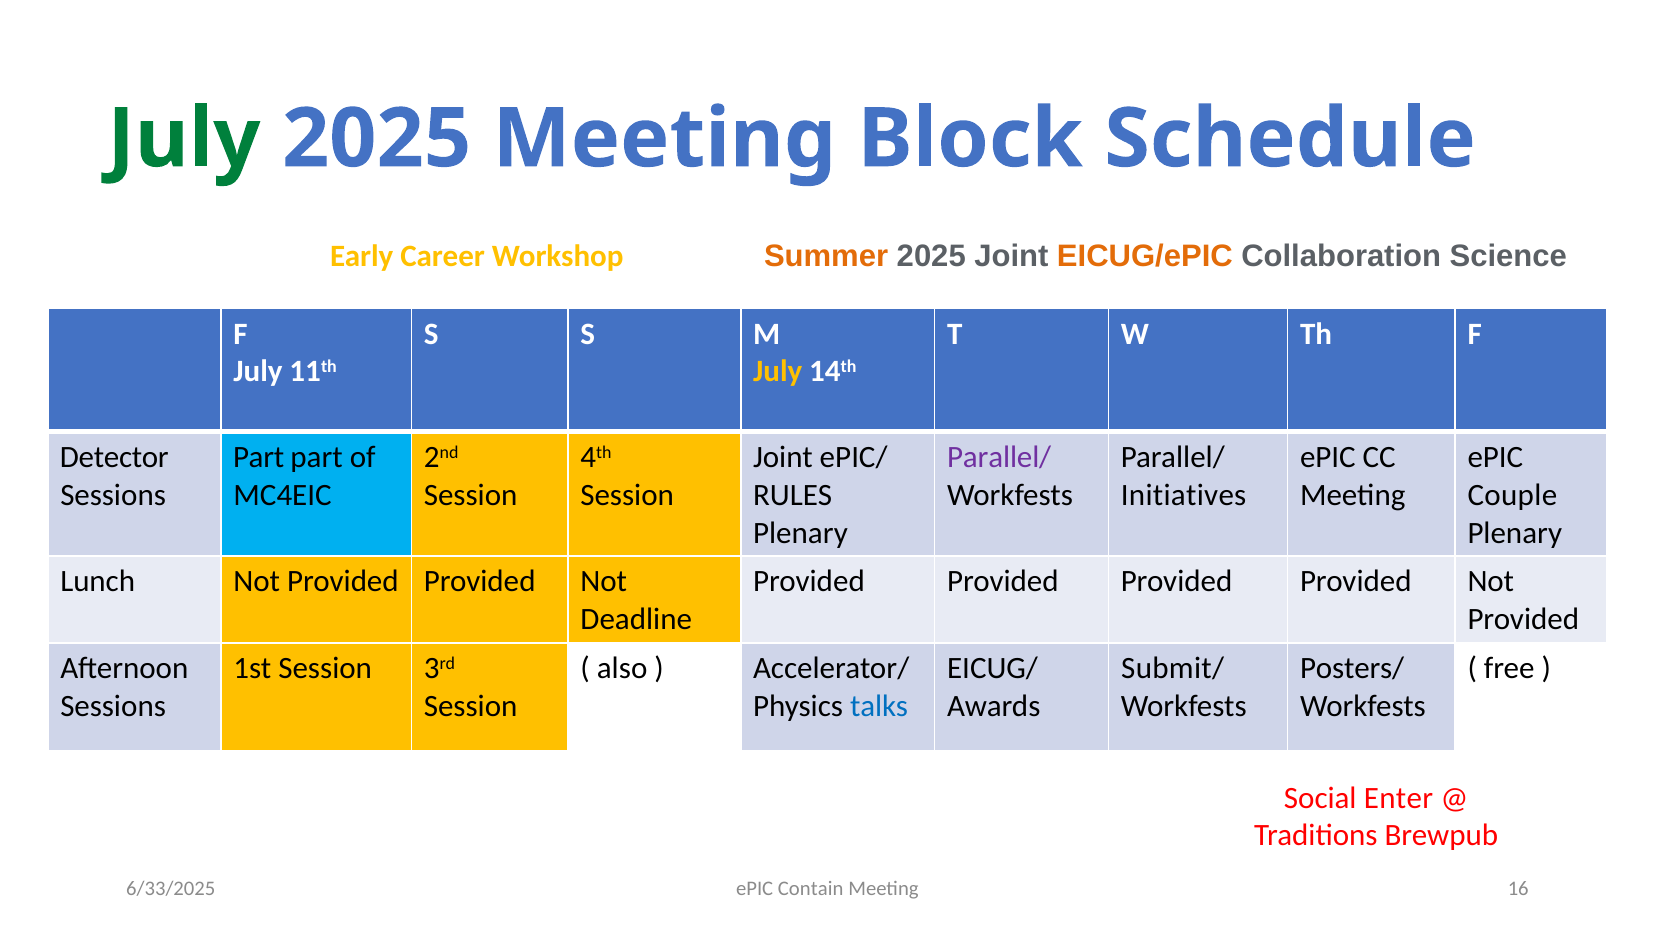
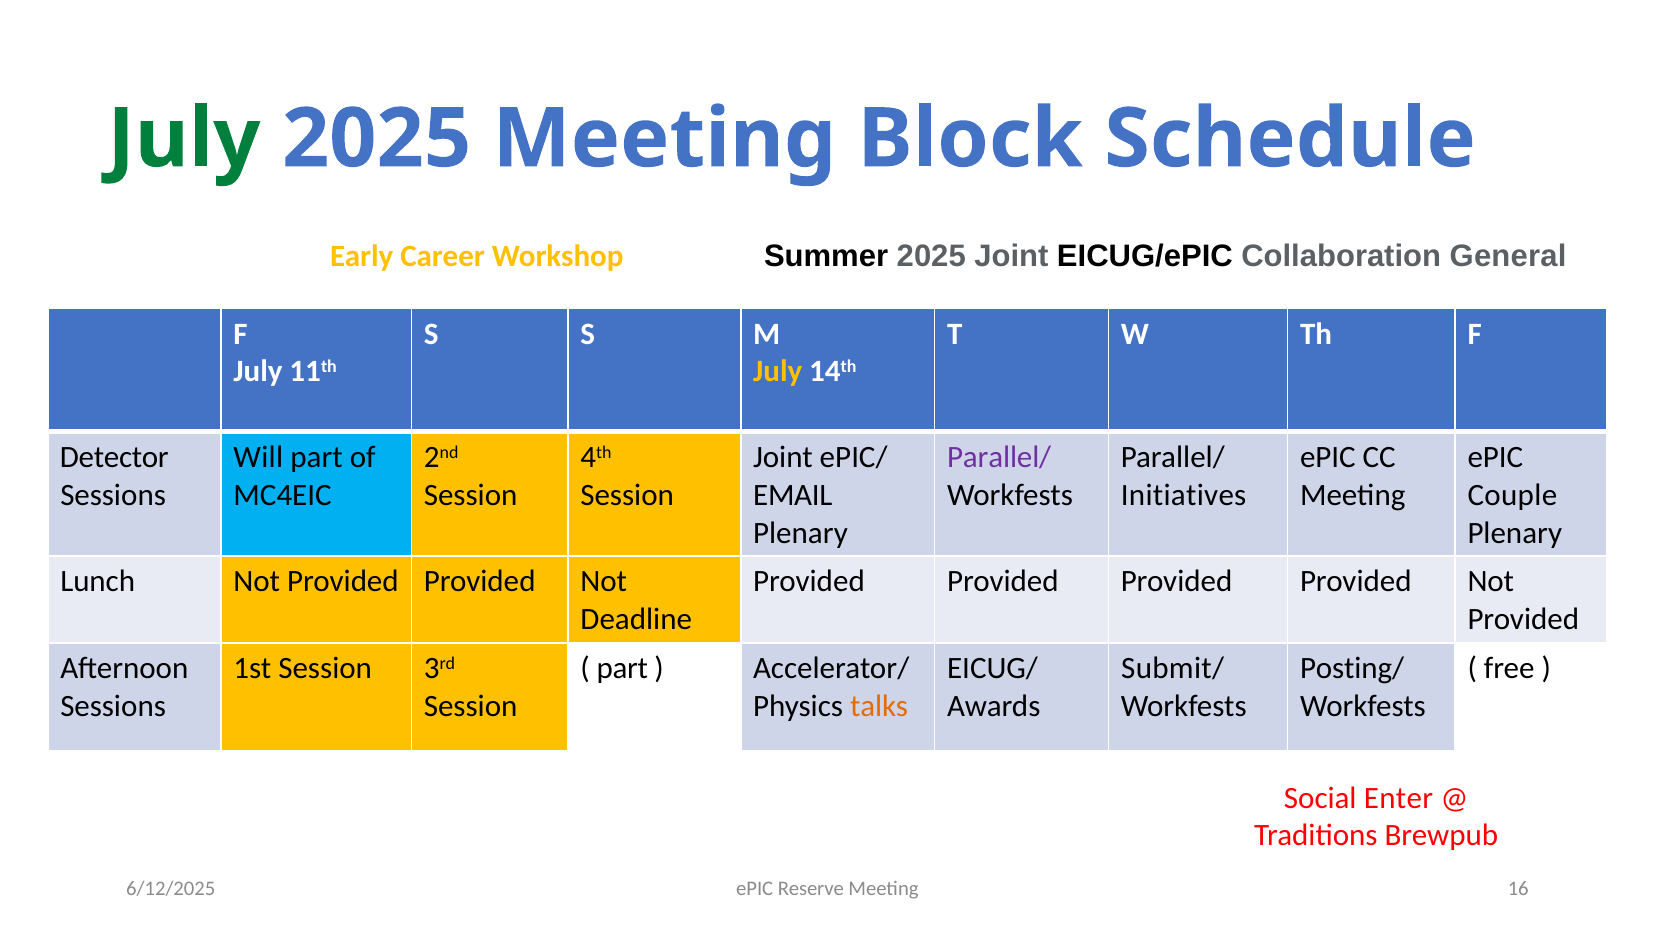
Summer colour: orange -> black (826, 256)
EICUG/ePIC colour: orange -> black (1145, 256)
Science: Science -> General (1508, 256)
Part: Part -> Will (258, 457)
RULES: RULES -> EMAIL (793, 495)
also: also -> part (622, 668)
Posters/: Posters/ -> Posting/ (1352, 668)
talks colour: blue -> orange (879, 706)
Contain: Contain -> Reserve (811, 889)
6/33/2025: 6/33/2025 -> 6/12/2025 (171, 889)
